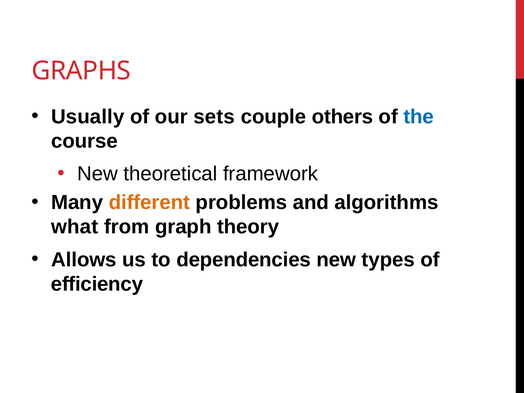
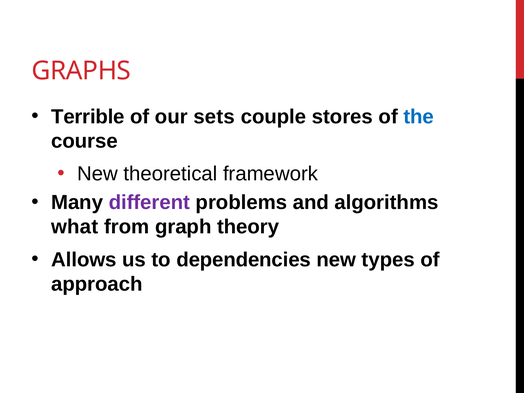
Usually: Usually -> Terrible (88, 117)
others: others -> stores (342, 117)
different colour: orange -> purple (149, 202)
efficiency: efficiency -> approach (97, 284)
